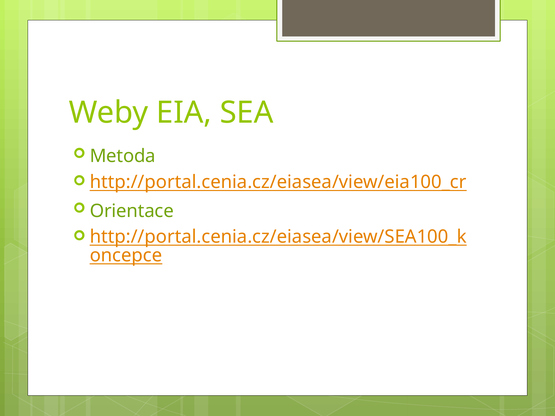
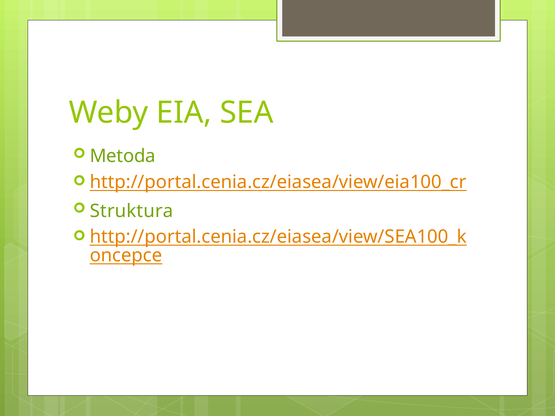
Orientace: Orientace -> Struktura (132, 211)
